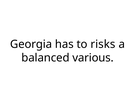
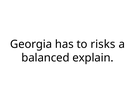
various: various -> explain (93, 57)
